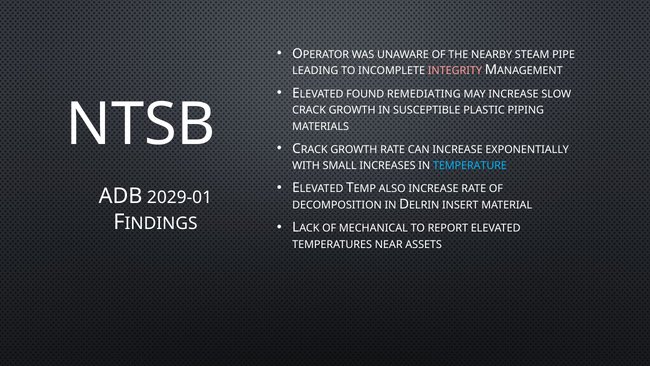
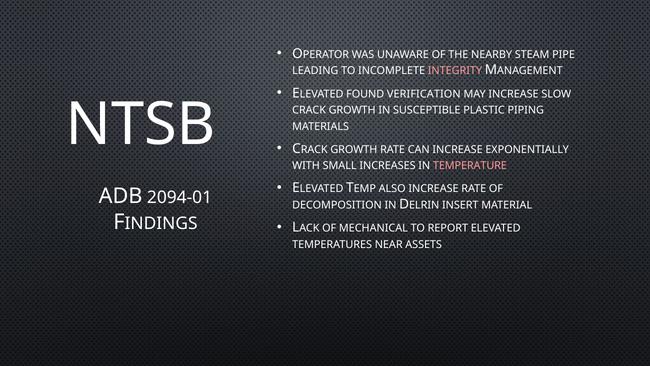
REMEDIATING: REMEDIATING -> VERIFICATION (424, 94)
TEMPERATURE colour: light blue -> pink (470, 166)
2029-01: 2029-01 -> 2094-01 (180, 197)
